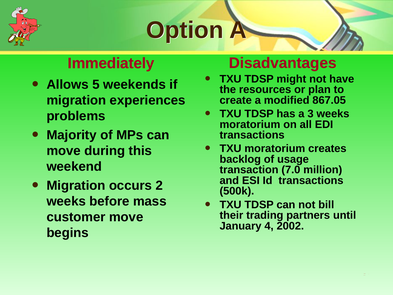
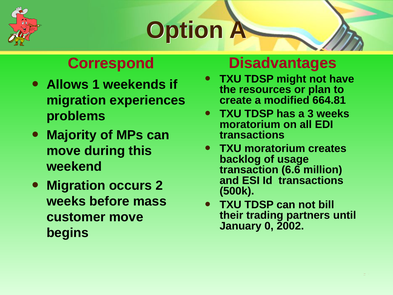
Immediately: Immediately -> Correspond (111, 63)
5: 5 -> 1 (96, 84)
867.05: 867.05 -> 664.81 (329, 100)
7.0: 7.0 -> 6.6 (291, 170)
4: 4 -> 0 (269, 226)
